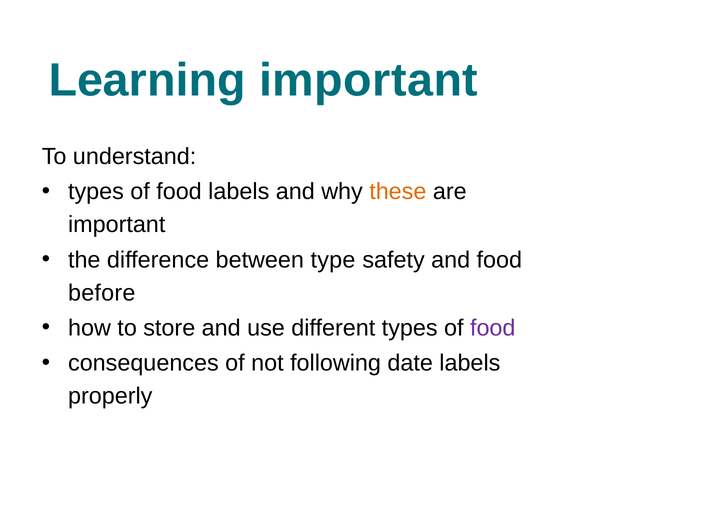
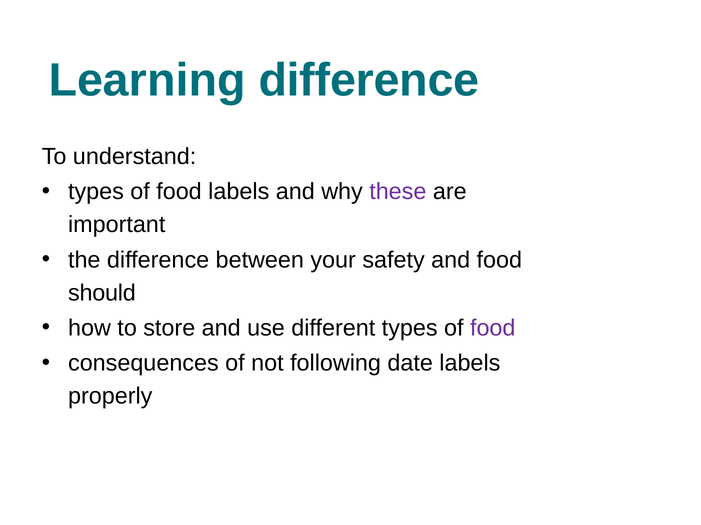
Learning important: important -> difference (369, 80)
these colour: orange -> purple (398, 192)
type: type -> your (333, 260)
before: before -> should (102, 293)
